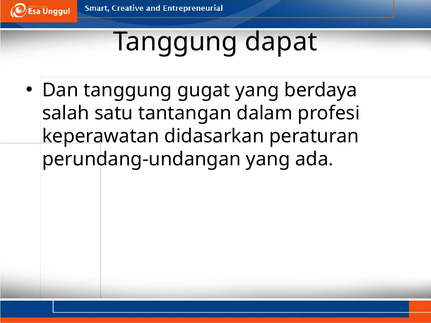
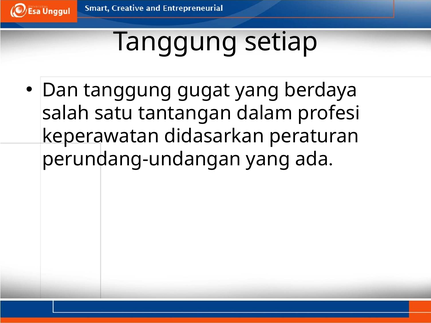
dapat: dapat -> setiap (281, 42)
